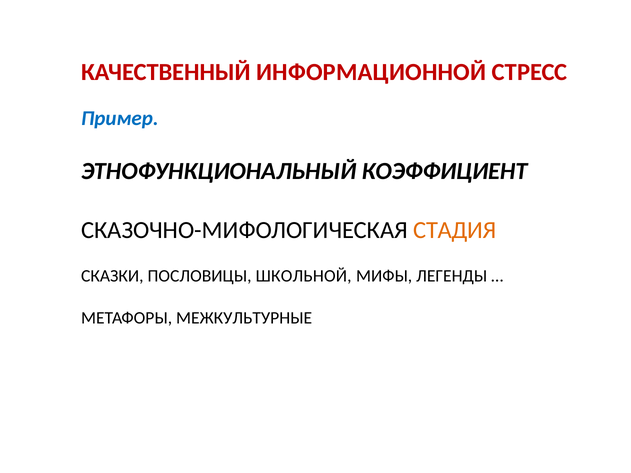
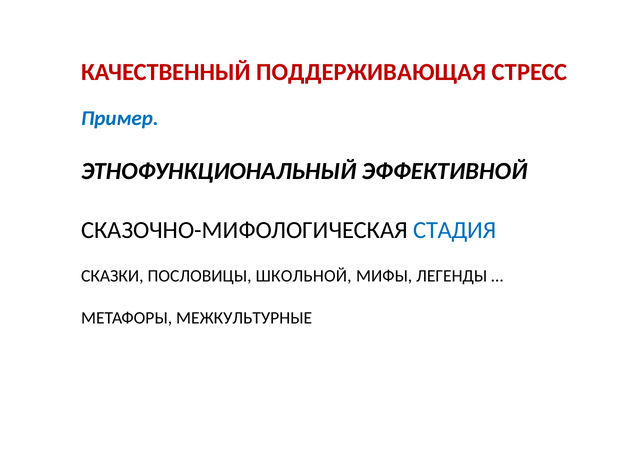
ИНФОРМАЦИОННОЙ: ИНФОРМАЦИОННОЙ -> ПОДДЕРЖИВАЮЩАЯ (371, 72)
КОЭФФИЦИЕНТ: КОЭФФИЦИЕНТ -> ЭФФЕКТИВНОЙ (444, 171)
СТАДИЯ colour: orange -> blue (455, 230)
